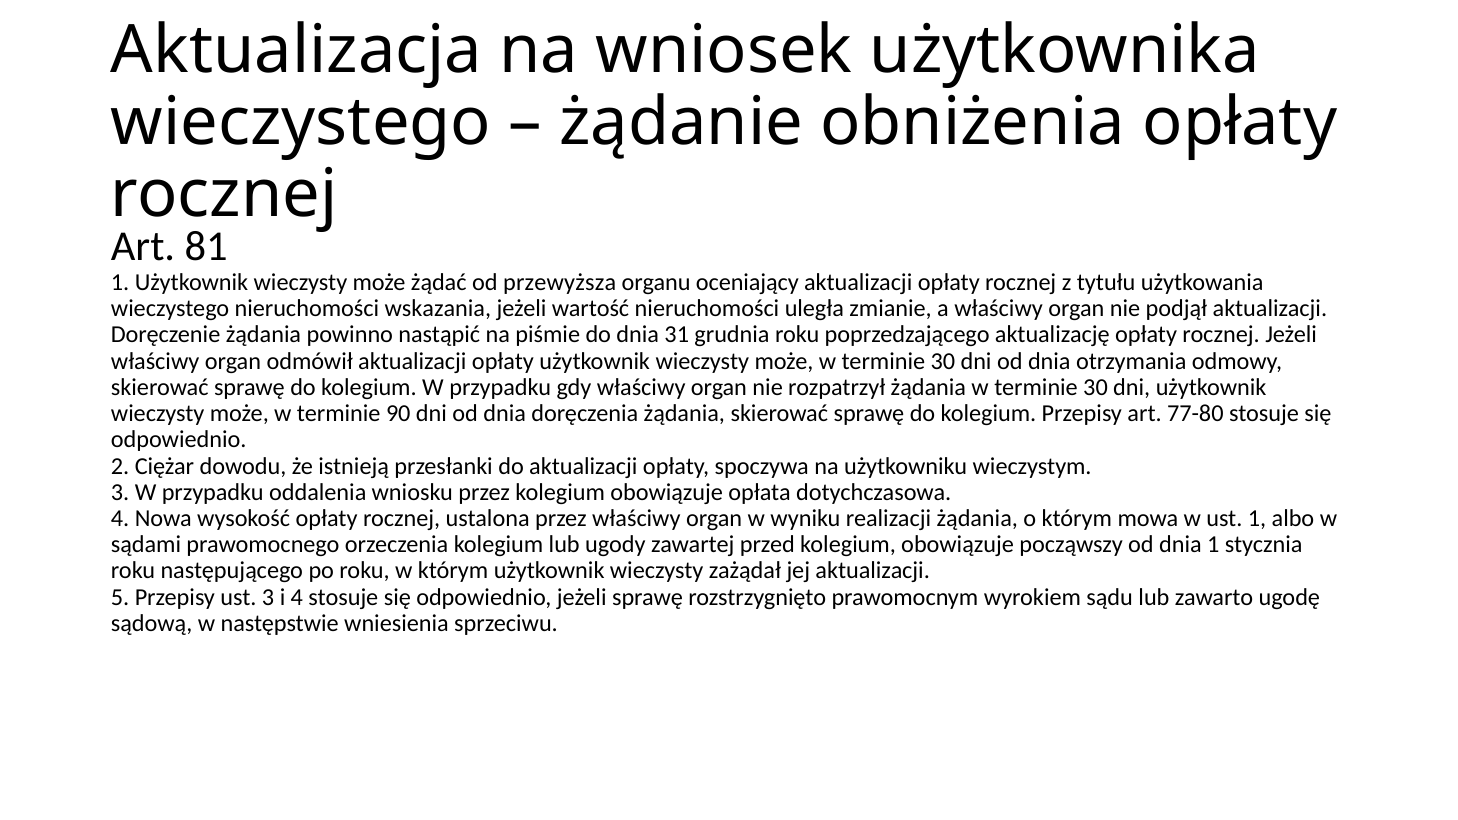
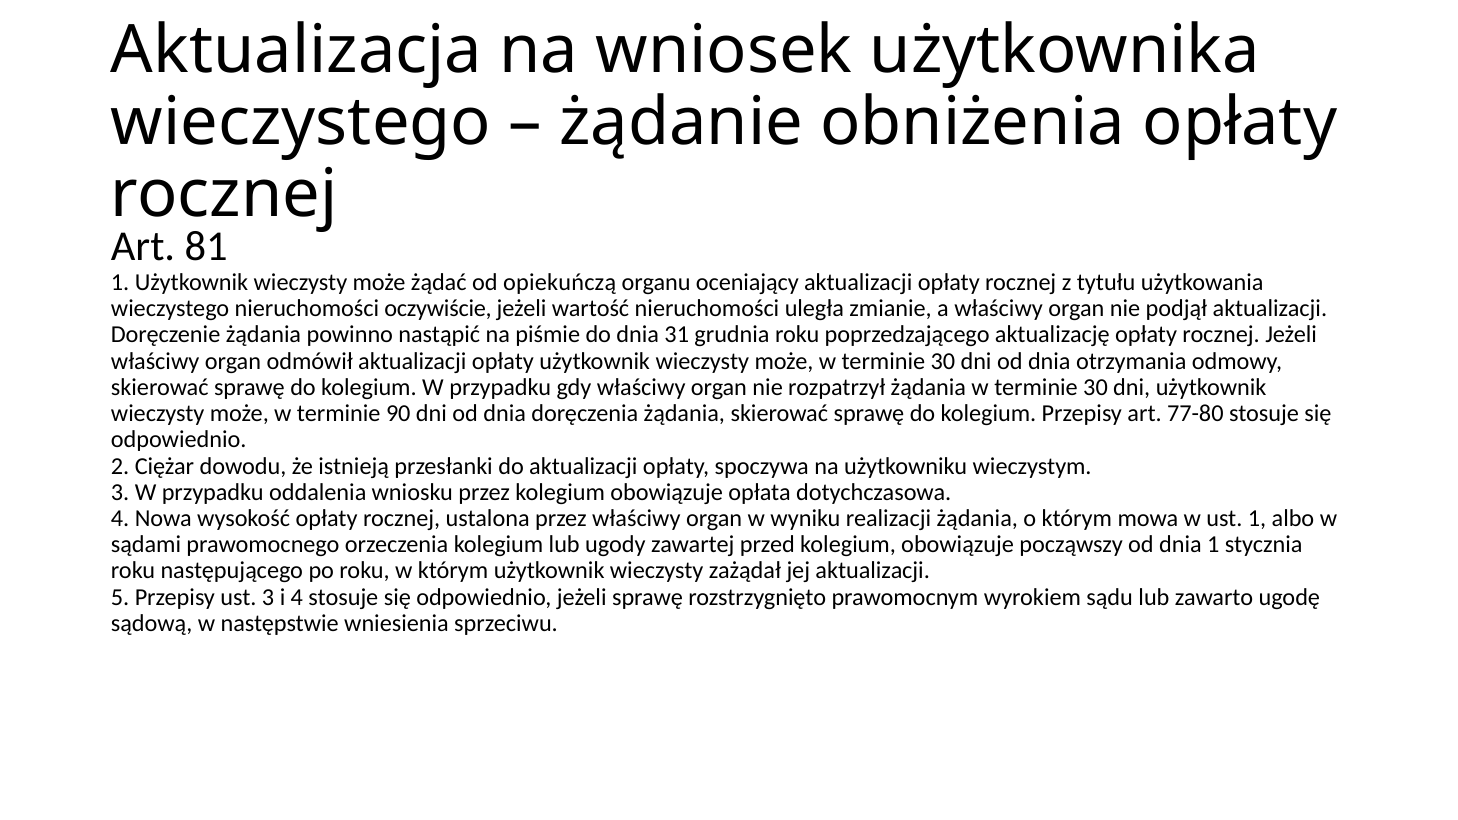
przewyższa: przewyższa -> opiekuńczą (560, 283)
wskazania: wskazania -> oczywiście (438, 309)
